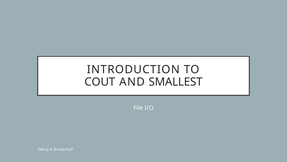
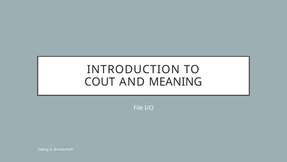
SMALLEST: SMALLEST -> MEANING (176, 82)
